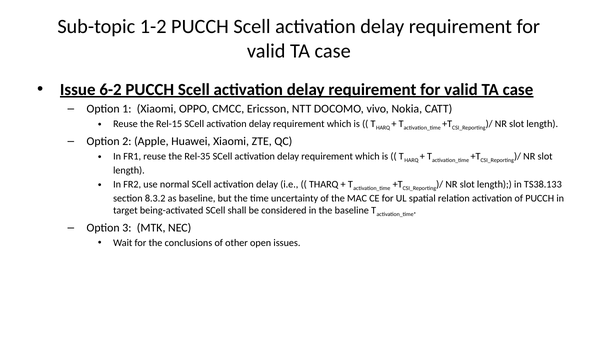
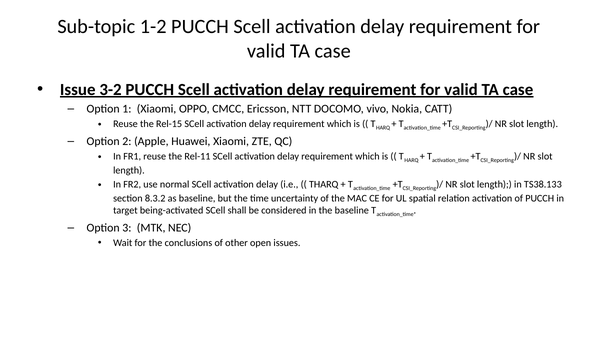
6-2: 6-2 -> 3-2 (110, 90)
Rel-35: Rel-35 -> Rel-11 (197, 156)
